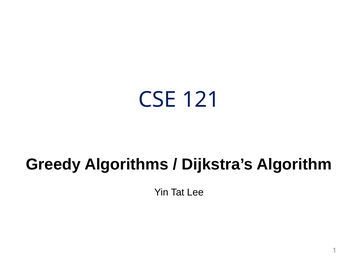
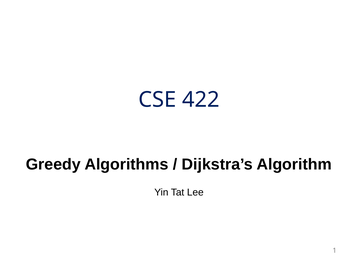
121: 121 -> 422 (201, 100)
